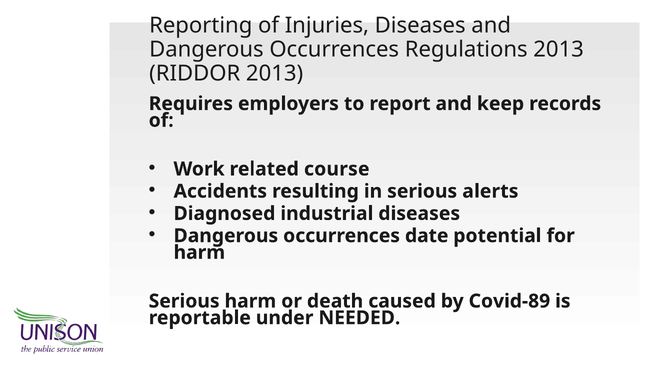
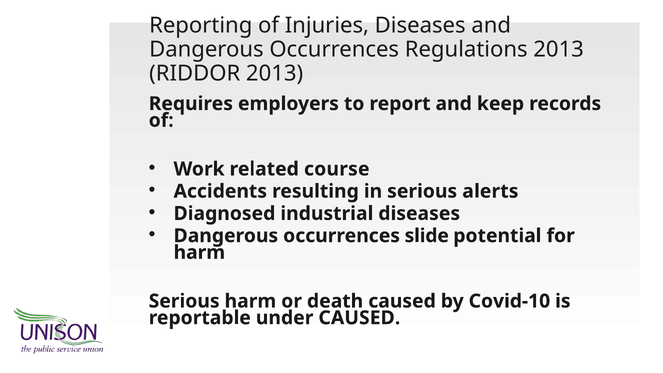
date: date -> slide (427, 236)
Covid-89: Covid-89 -> Covid-10 (509, 301)
under NEEDED: NEEDED -> CAUSED (359, 318)
